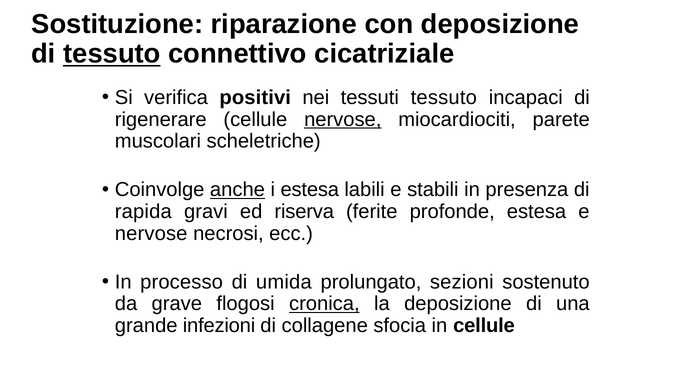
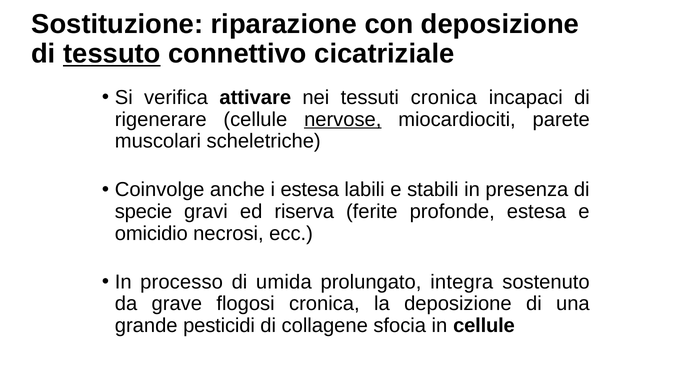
positivi: positivi -> attivare (255, 98)
tessuti tessuto: tessuto -> cronica (444, 98)
anche underline: present -> none (237, 190)
rapida: rapida -> specie (143, 212)
nervose: nervose -> omicidio (151, 234)
sezioni: sezioni -> integra (462, 282)
cronica underline: present -> none (324, 304)
infezioni: infezioni -> pesticidi (219, 326)
